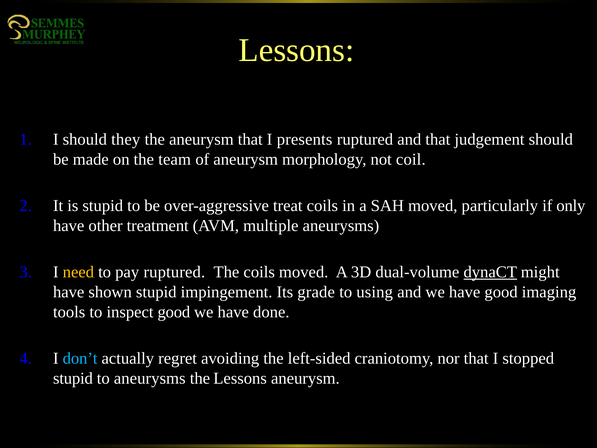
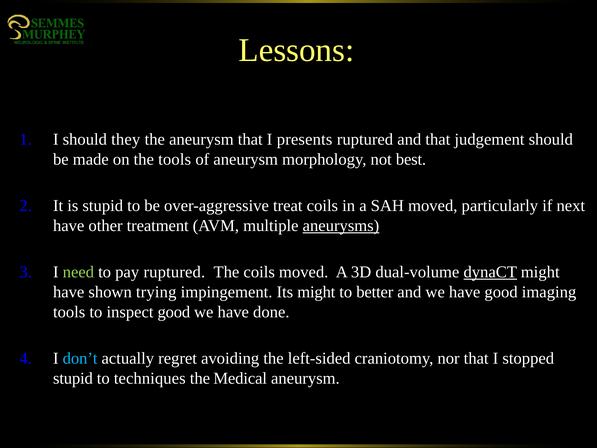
the team: team -> tools (175, 159)
coil: coil -> best (411, 159)
only: only -> next (571, 206)
aneurysms underline: none -> present (341, 226)
need colour: yellow -> light green (78, 272)
shown stupid: stupid -> trying (156, 292)
Its grade: grade -> might (316, 292)
using: using -> better (375, 292)
to aneurysms: aneurysms -> techniques (150, 378)
the Lessons: Lessons -> Medical (240, 378)
